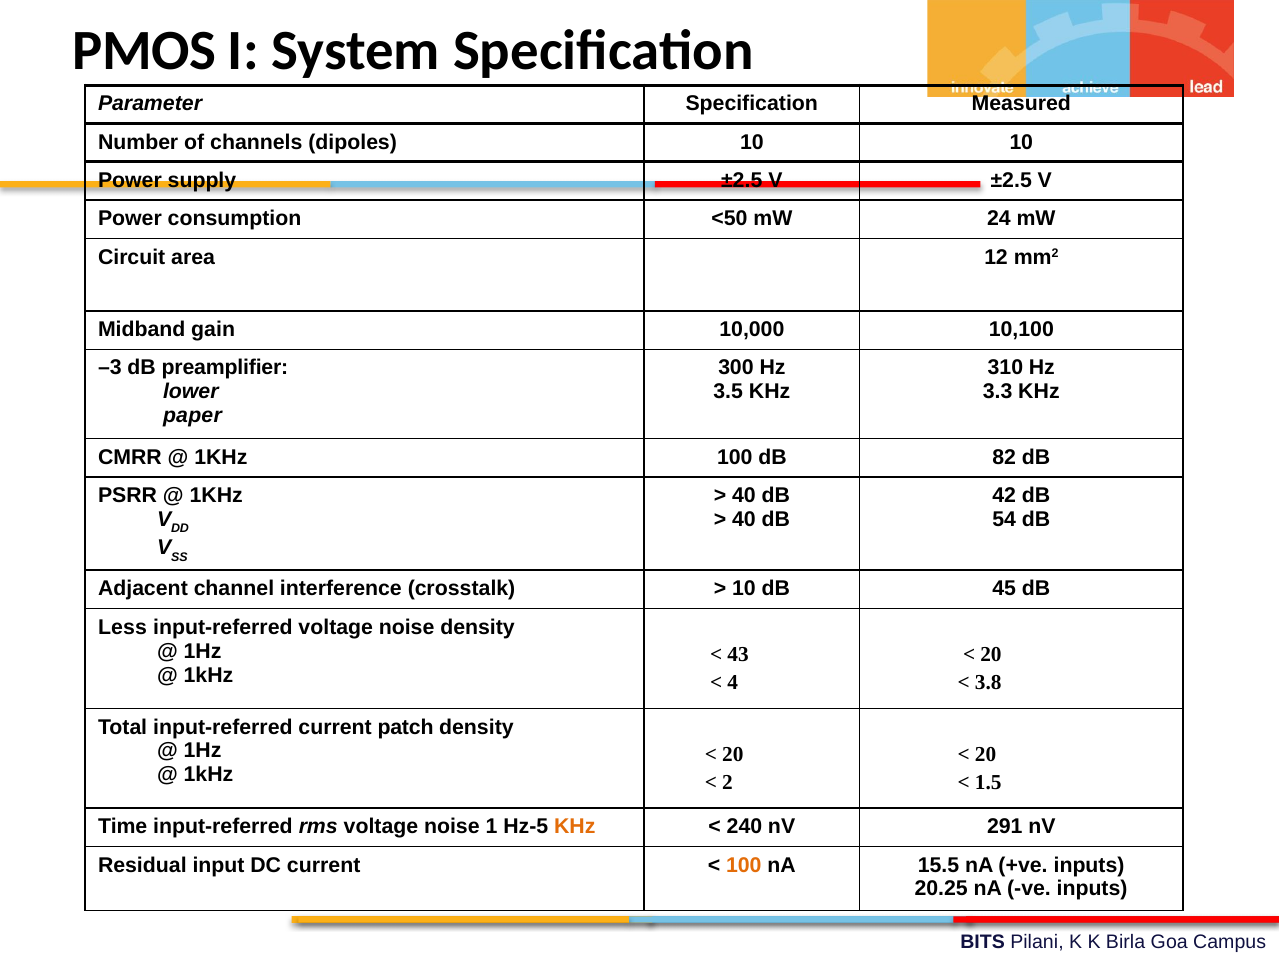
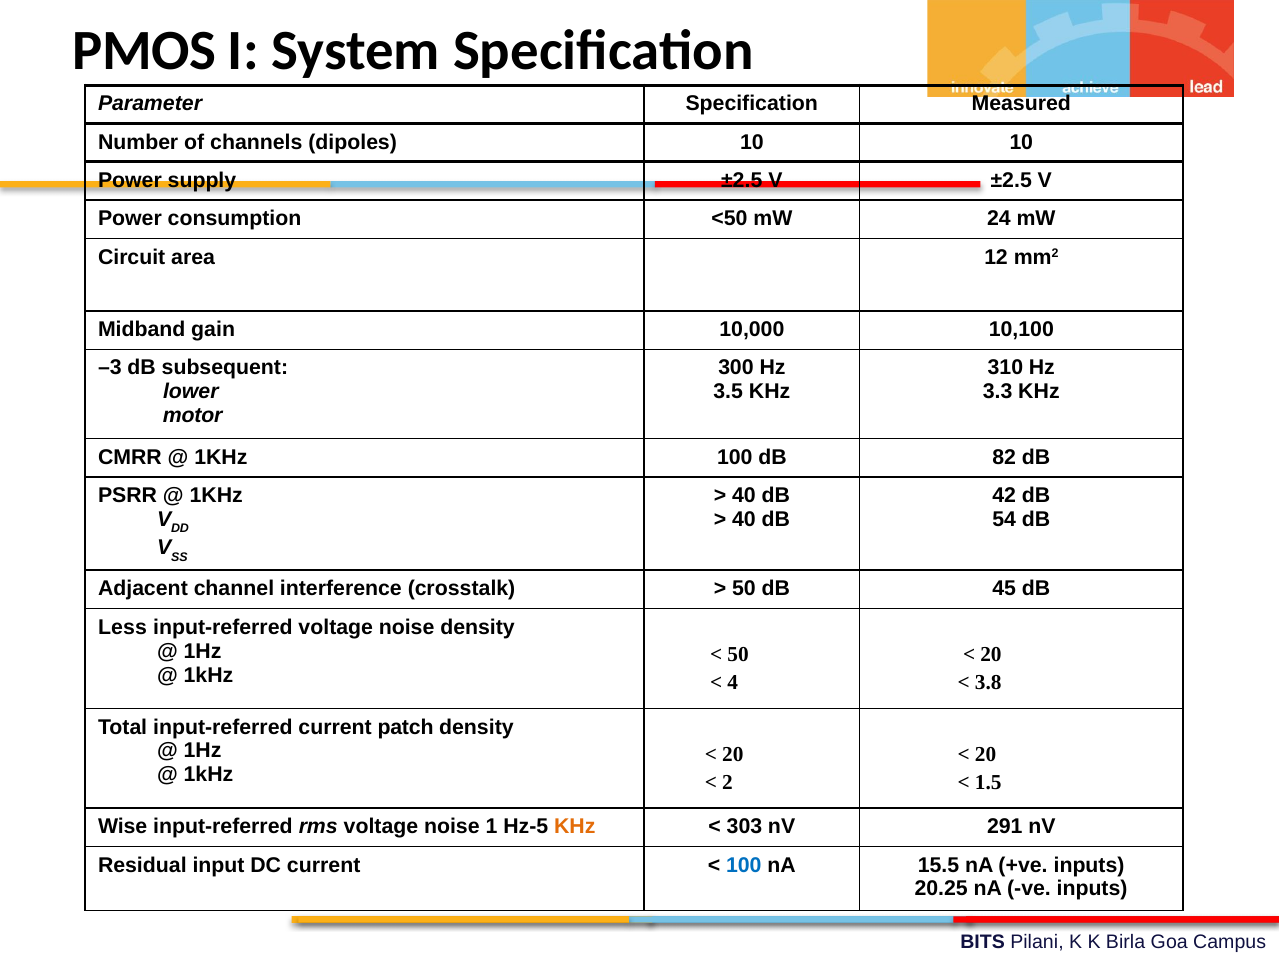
preamplifier: preamplifier -> subsequent (225, 368)
paper: paper -> motor (193, 416)
10: 10 -> 50 (744, 589)
43: 43 -> 50 (738, 655)
Time: Time -> Wise (123, 827)
240: 240 -> 303 (744, 827)
100 colour: orange -> blue (744, 865)
